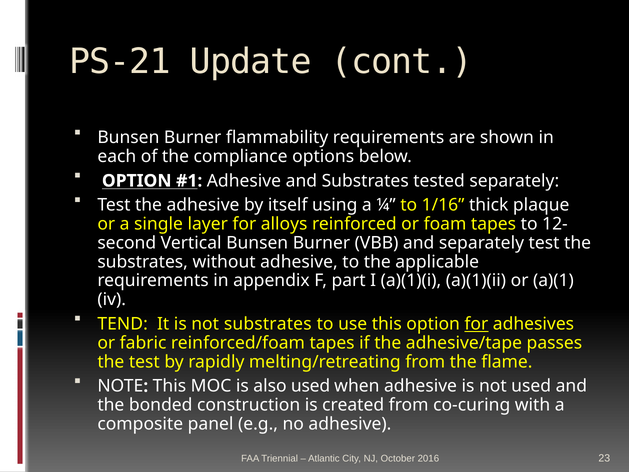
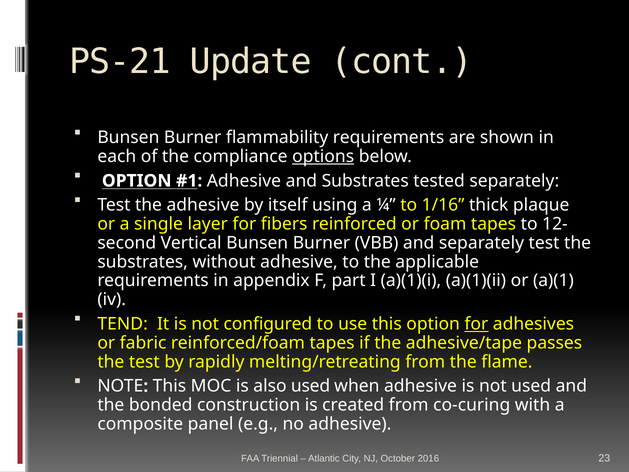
options underline: none -> present (323, 156)
alloys: alloys -> fibers (284, 224)
not substrates: substrates -> configured (268, 324)
